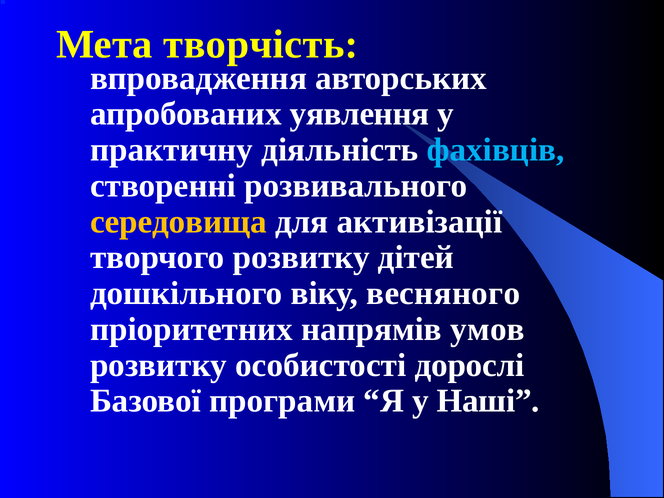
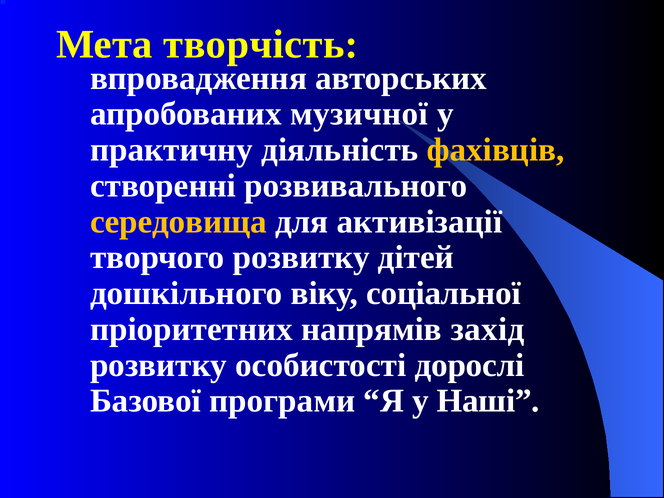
уявлення: уявлення -> музичної (359, 114)
фахівців colour: light blue -> yellow (496, 150)
весняного: весняного -> соціальної (444, 293)
умов: умов -> захід (488, 329)
